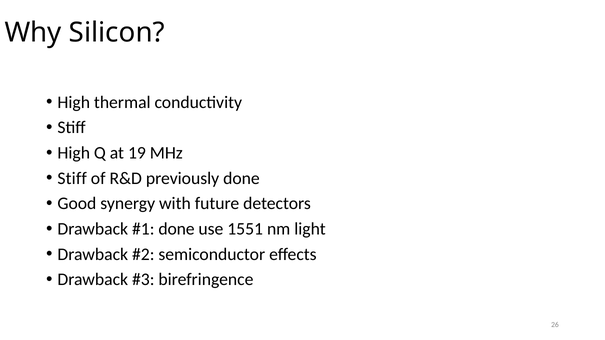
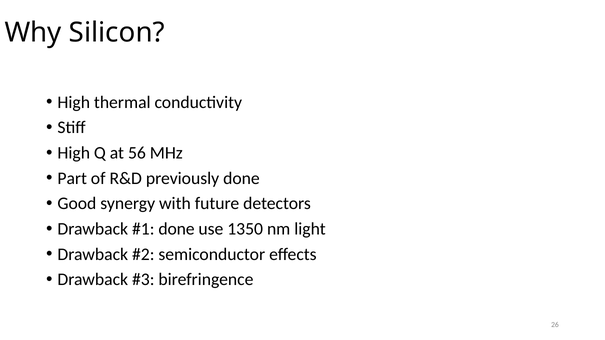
19: 19 -> 56 (137, 153)
Stiff: Stiff -> Part (72, 178)
1551: 1551 -> 1350 (245, 229)
